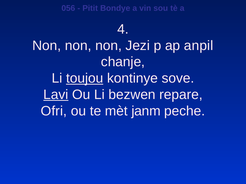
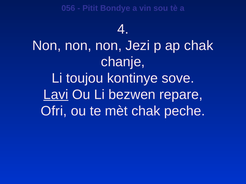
ap anpil: anpil -> chak (199, 46)
toujou underline: present -> none (85, 78)
mèt janm: janm -> chak (146, 111)
